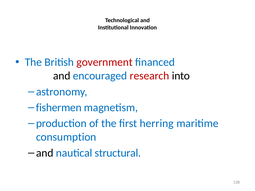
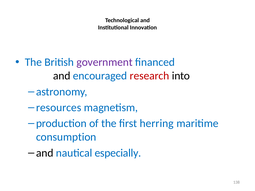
government colour: red -> purple (105, 62)
fishermen: fishermen -> resources (59, 108)
structural: structural -> especially (118, 153)
